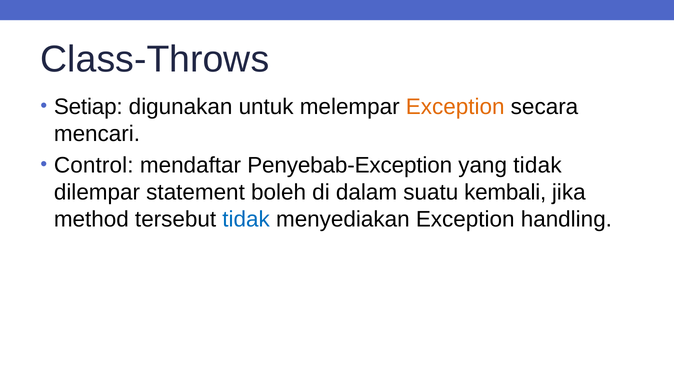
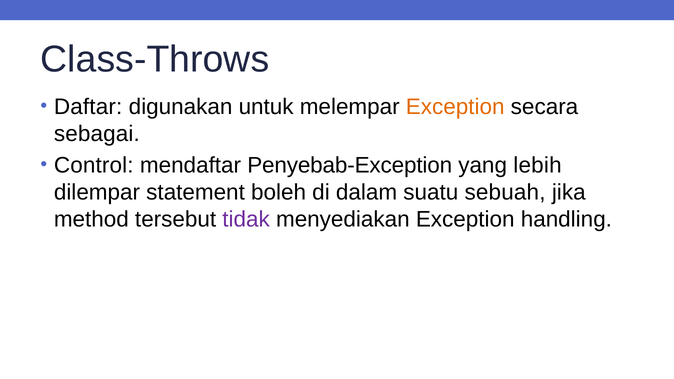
Setiap: Setiap -> Daftar (88, 107)
mencari: mencari -> sebagai (97, 134)
yang tidak: tidak -> lebih (537, 165)
kembali: kembali -> sebuah (505, 192)
tidak colour: blue -> purple (246, 219)
